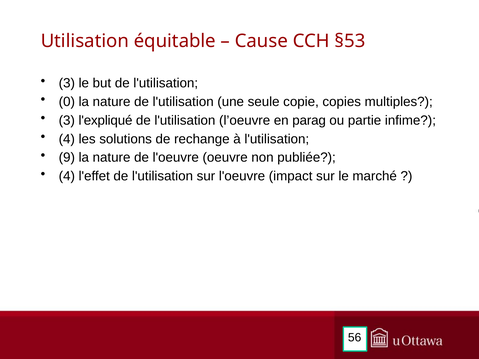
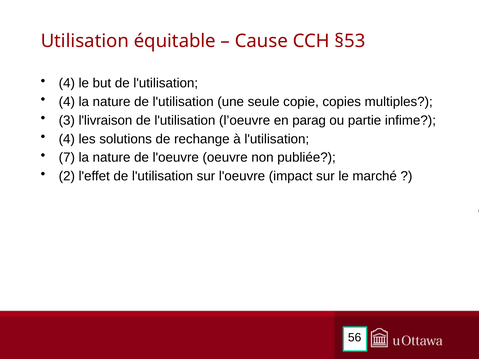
3: 3 -> 4 (67, 83)
0: 0 -> 4 (67, 102)
l'expliqué: l'expliqué -> l'livraison (105, 120)
9: 9 -> 7 (67, 158)
4: 4 -> 2 (67, 176)
